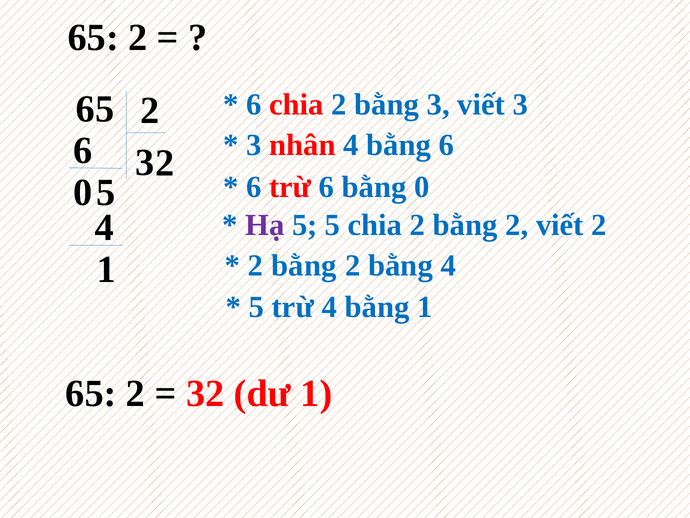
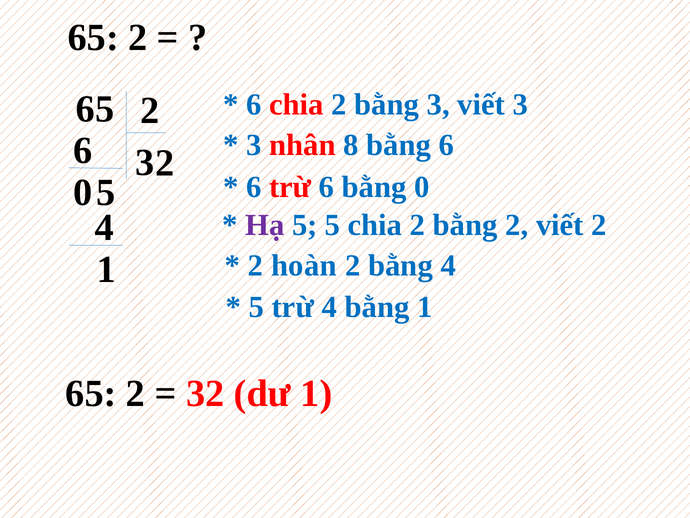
nhân 4: 4 -> 8 (351, 145)
bằng: bằng -> hoàn (304, 265)
